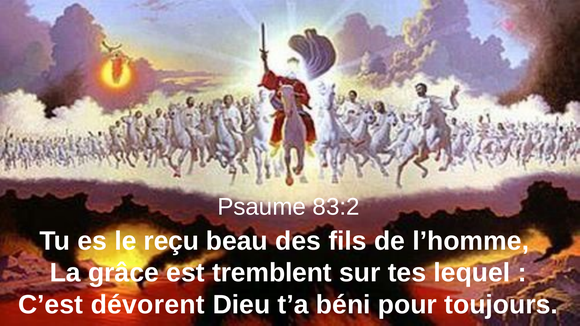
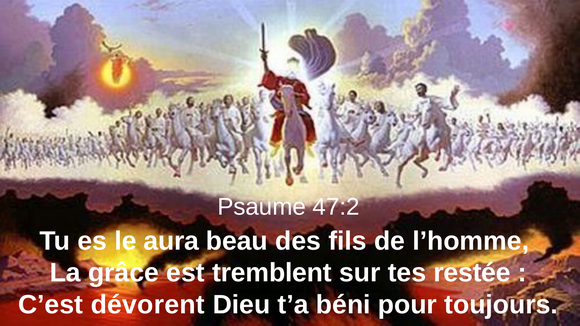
83:2: 83:2 -> 47:2 (336, 207)
reçu: reçu -> aura (171, 241)
lequel: lequel -> restée (472, 273)
